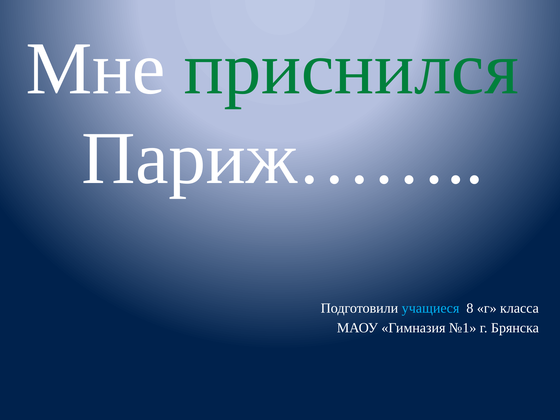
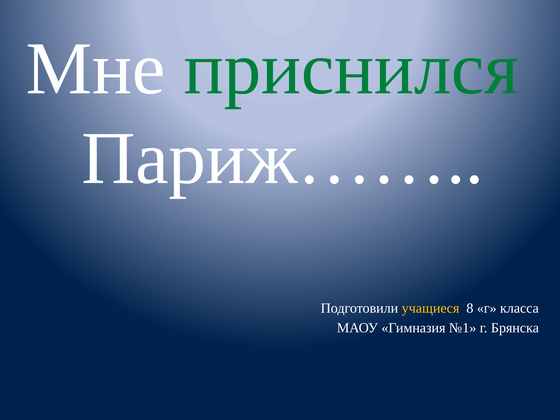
учащиеся colour: light blue -> yellow (431, 308)
